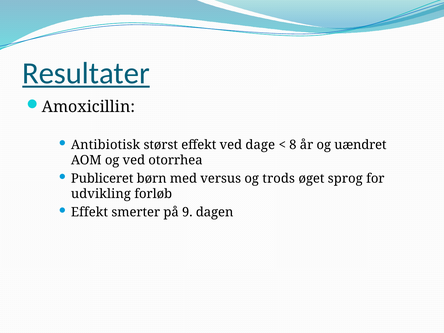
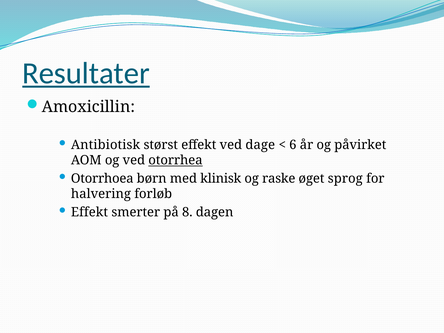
8: 8 -> 6 (293, 145)
uændret: uændret -> påvirket (360, 145)
otorrhea underline: none -> present (175, 160)
Publiceret: Publiceret -> Otorrhoea (102, 178)
versus: versus -> klinisk (221, 178)
trods: trods -> raske (279, 178)
udvikling: udvikling -> halvering (101, 194)
9: 9 -> 8 (187, 212)
